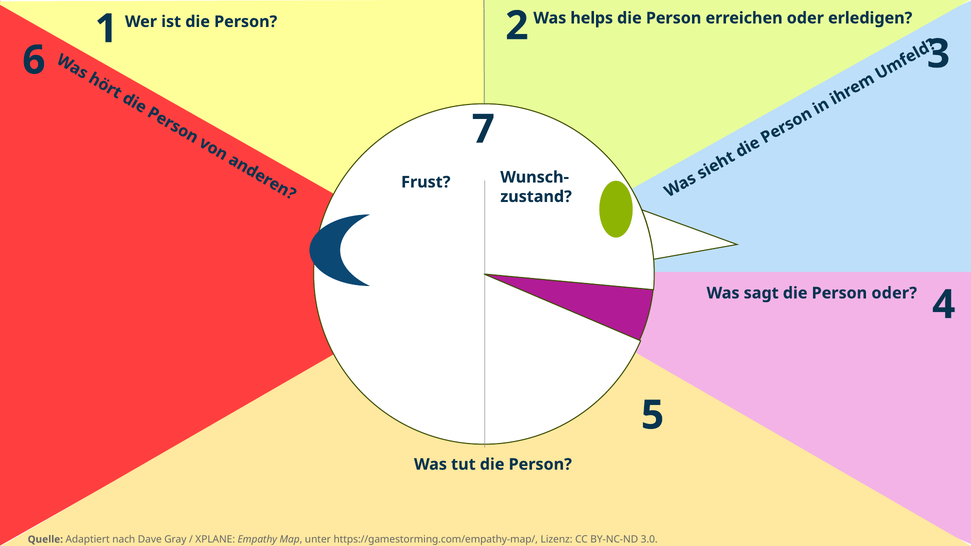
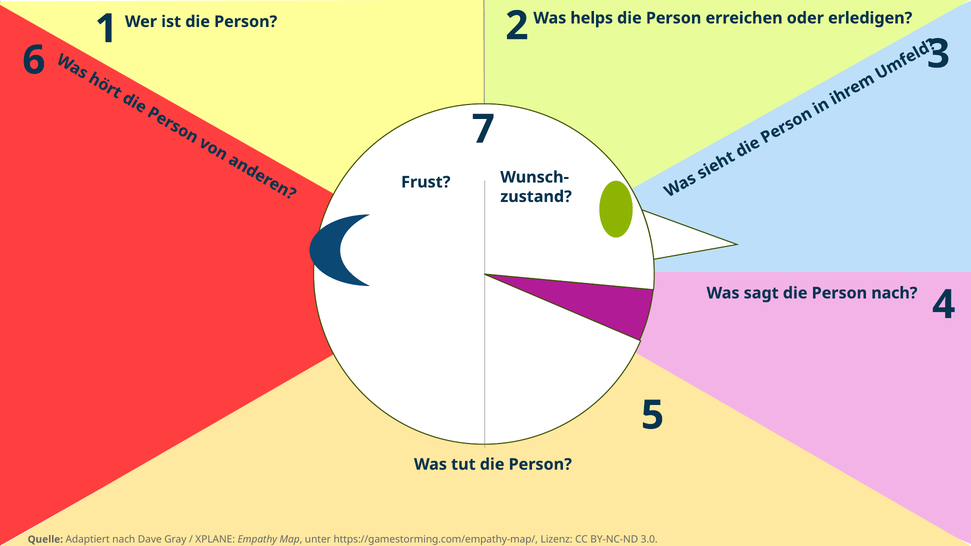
Person oder: oder -> nach (894, 293)
